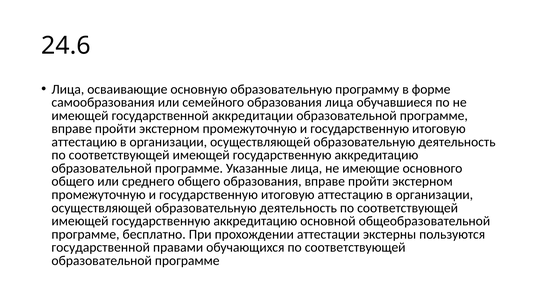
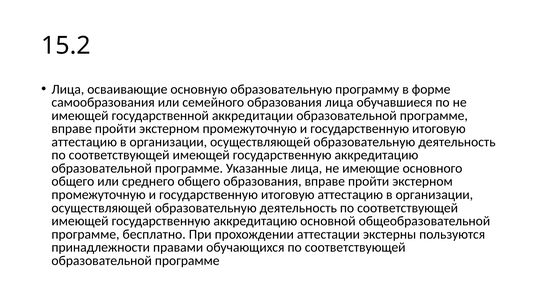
24.6: 24.6 -> 15.2 (66, 46)
государственной: государственной -> принадлежности (101, 247)
